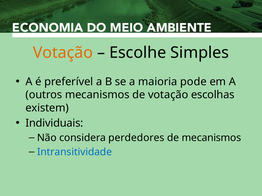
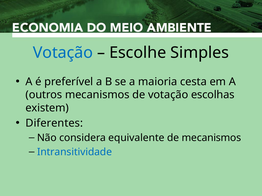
Votação colour: orange -> blue (63, 53)
pode: pode -> cesta (193, 82)
Individuais: Individuais -> Diferentes (54, 123)
perdedores: perdedores -> equivalente (136, 138)
